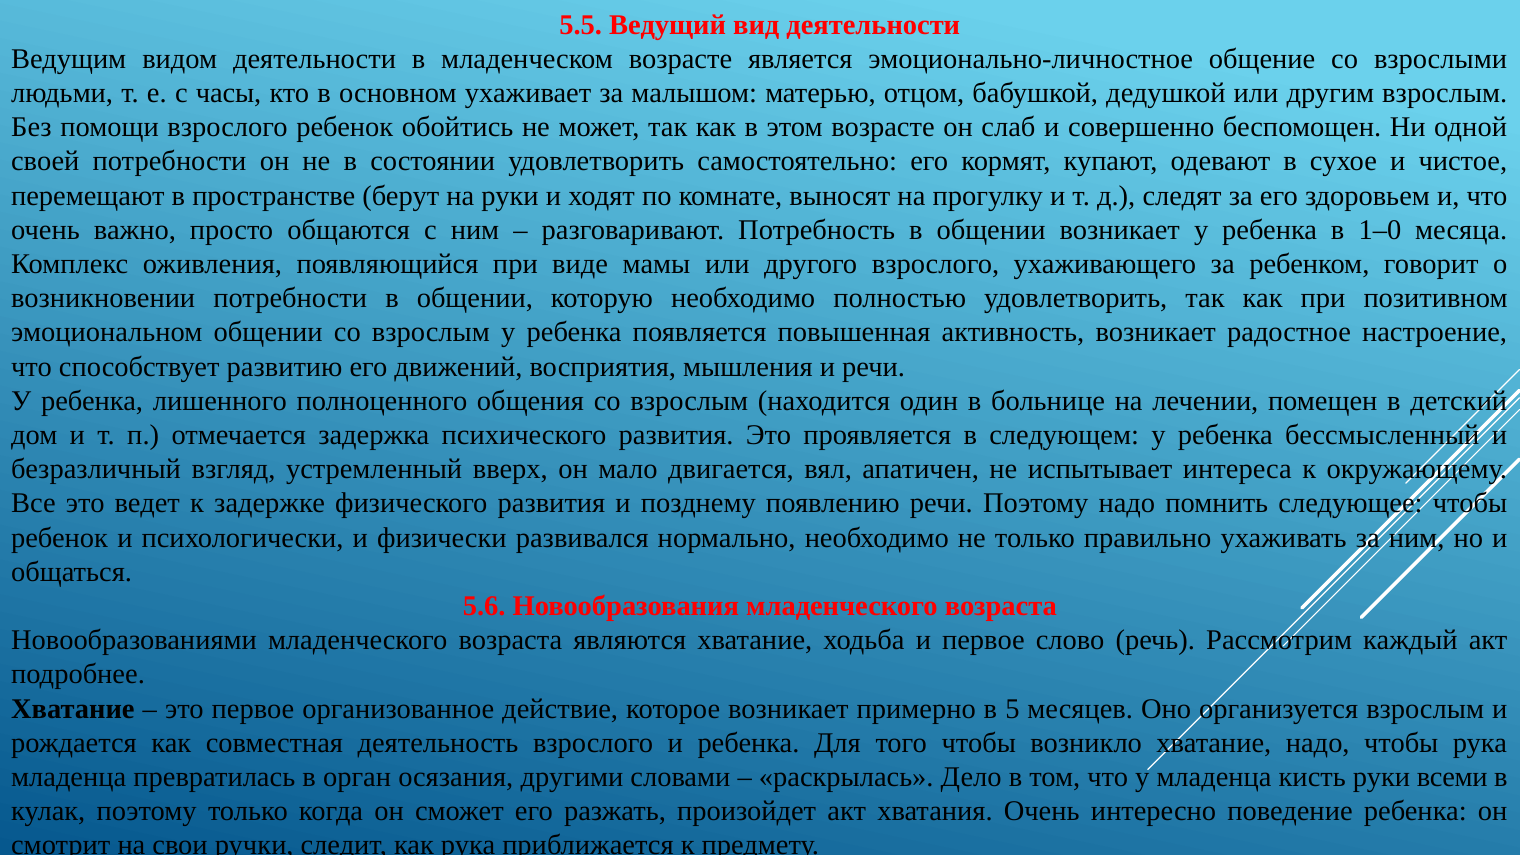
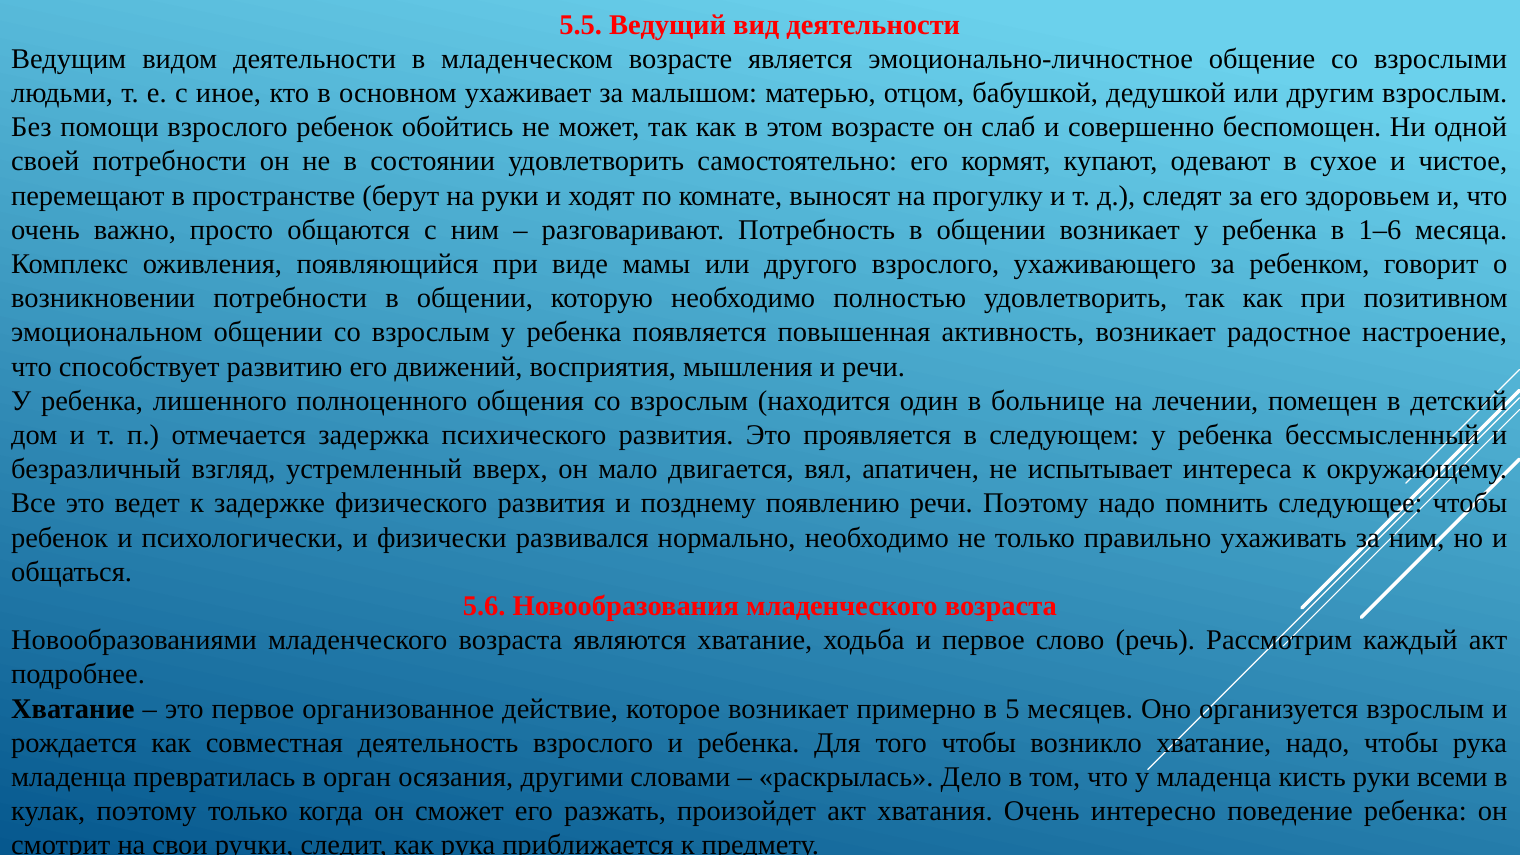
часы: часы -> иное (228, 93)
1–0: 1–0 -> 1–6 (1380, 230)
